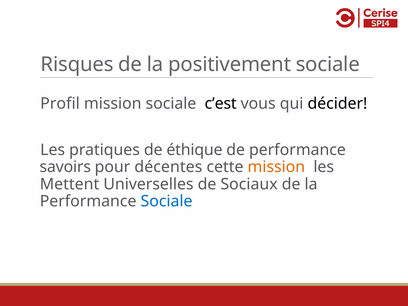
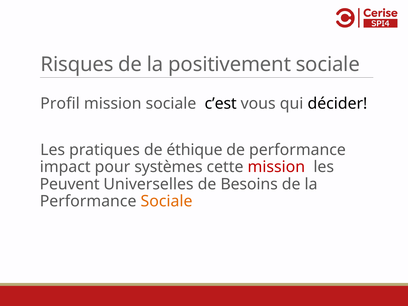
savoirs: savoirs -> impact (65, 167)
décentes: décentes -> systèmes (169, 167)
mission colour: orange -> red (276, 167)
Mettent: Mettent -> Peuvent (70, 184)
Sociaux: Sociaux -> Besoins (249, 184)
Sociale colour: blue -> orange (167, 201)
